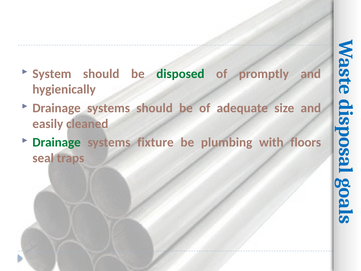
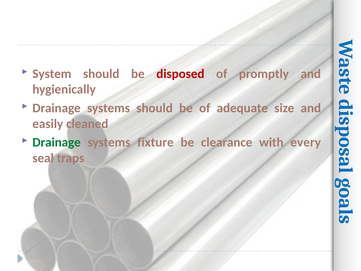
disposed colour: green -> red (180, 74)
plumbing: plumbing -> clearance (227, 142)
floors: floors -> every (306, 142)
